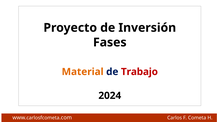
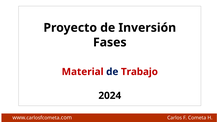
Material colour: orange -> red (83, 72)
